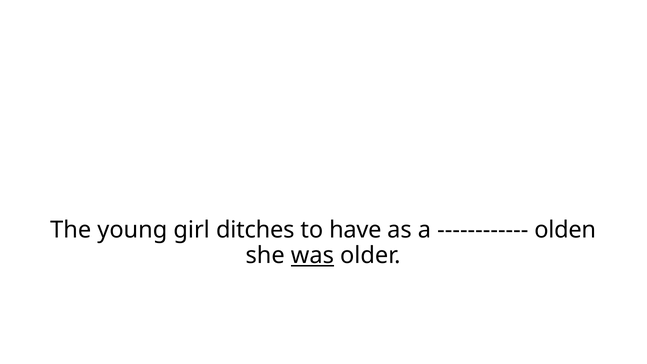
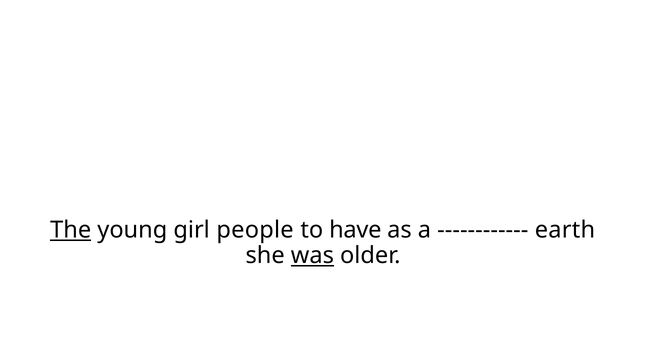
The underline: none -> present (71, 230)
ditches: ditches -> people (255, 230)
olden: olden -> earth (565, 230)
